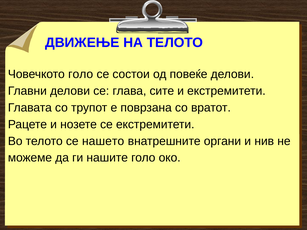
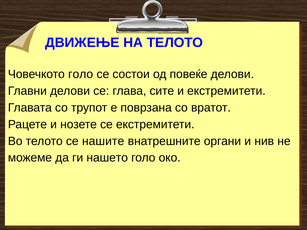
нашето: нашето -> нашите (103, 141)
нашите: нашите -> нашето (107, 158)
